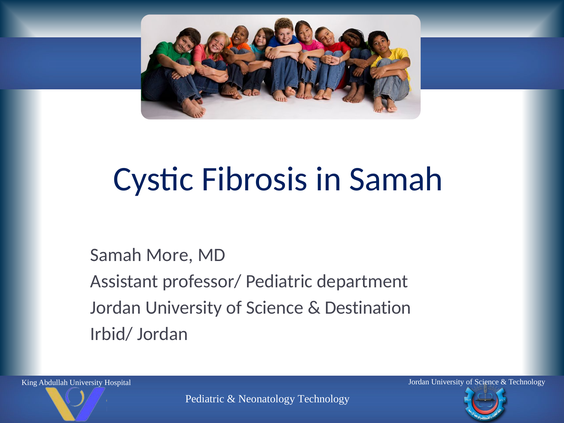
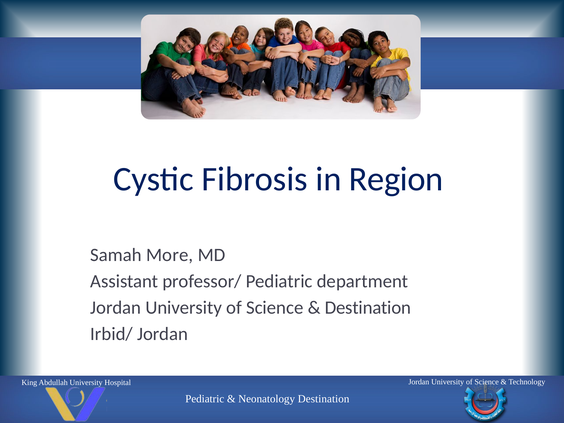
in Samah: Samah -> Region (396, 179)
Technology: Technology -> Destination (324, 399)
